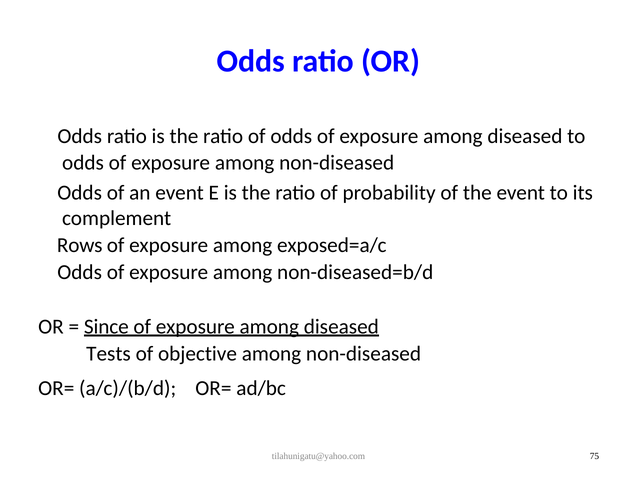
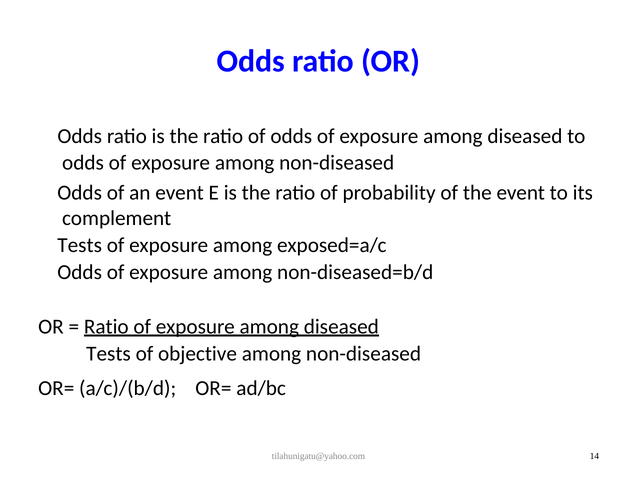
Rows: Rows -> Tests (80, 245)
Since: Since -> Ratio (106, 326)
75: 75 -> 14 (594, 456)
